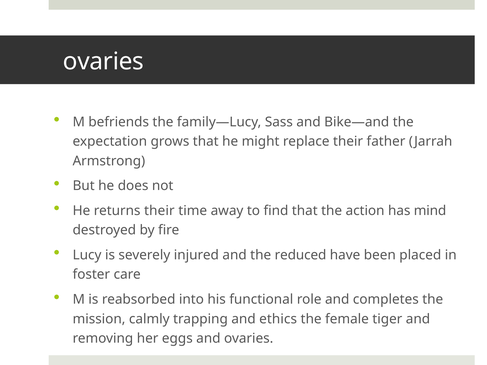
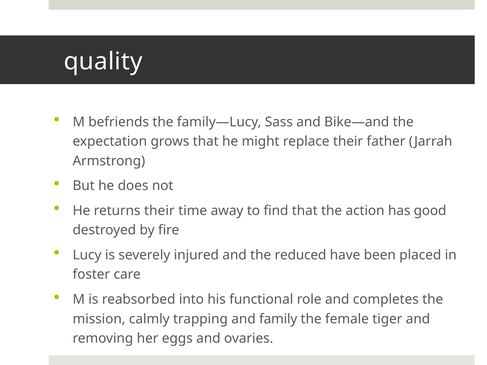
ovaries: ovaries -> quality (103, 62)
mind: mind -> good (430, 211)
ethics: ethics -> family (278, 319)
